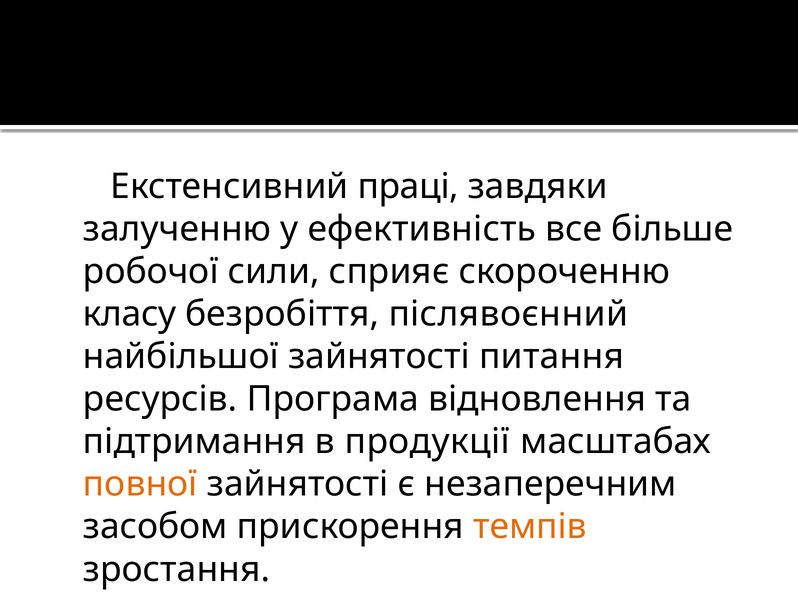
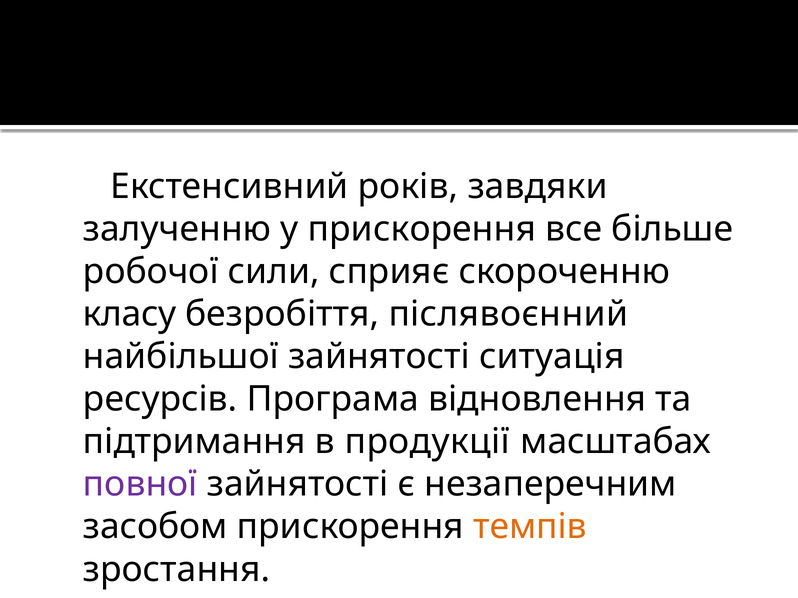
праці: праці -> років (408, 187)
у ефективність: ефективність -> прискорення (422, 229)
питання: питання -> ситуація (552, 357)
повної colour: orange -> purple (140, 485)
